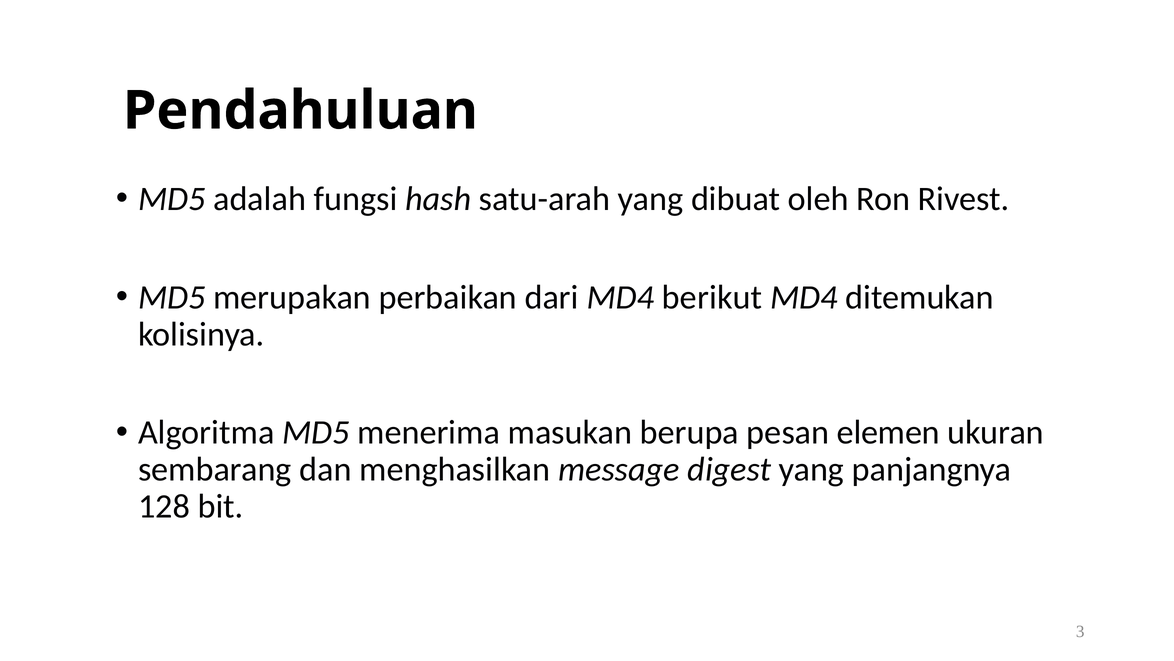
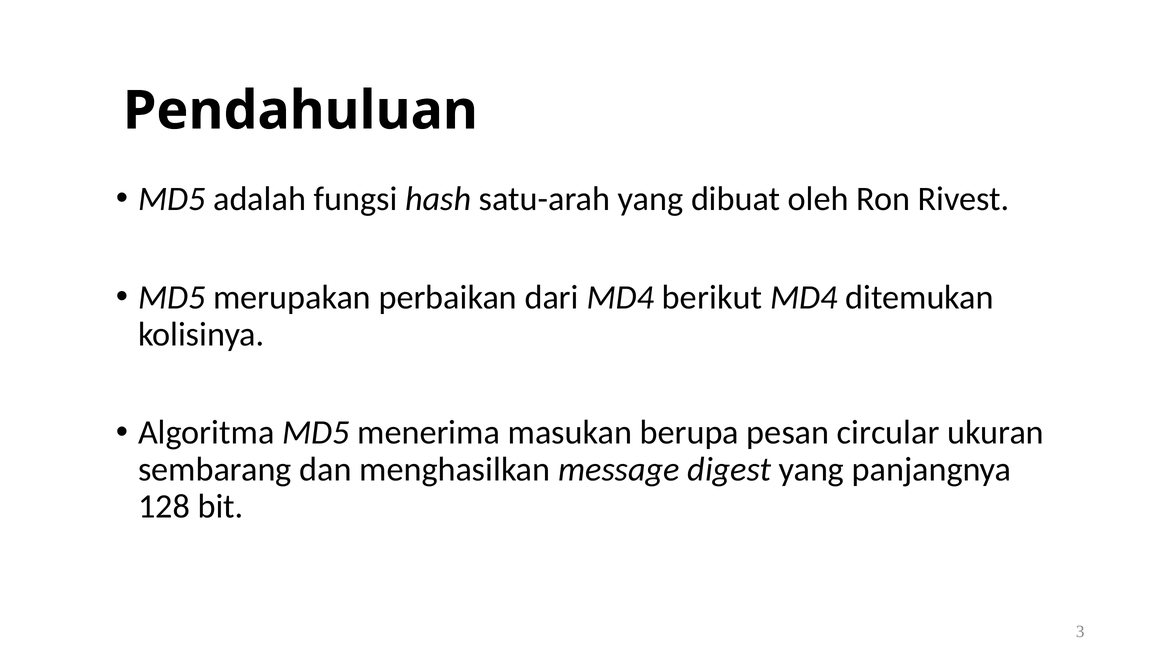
elemen: elemen -> circular (888, 432)
